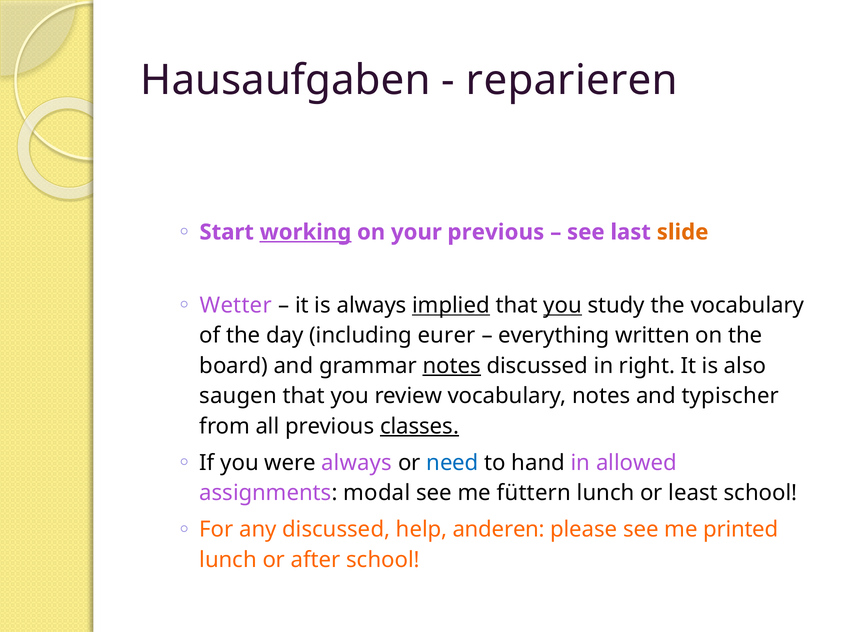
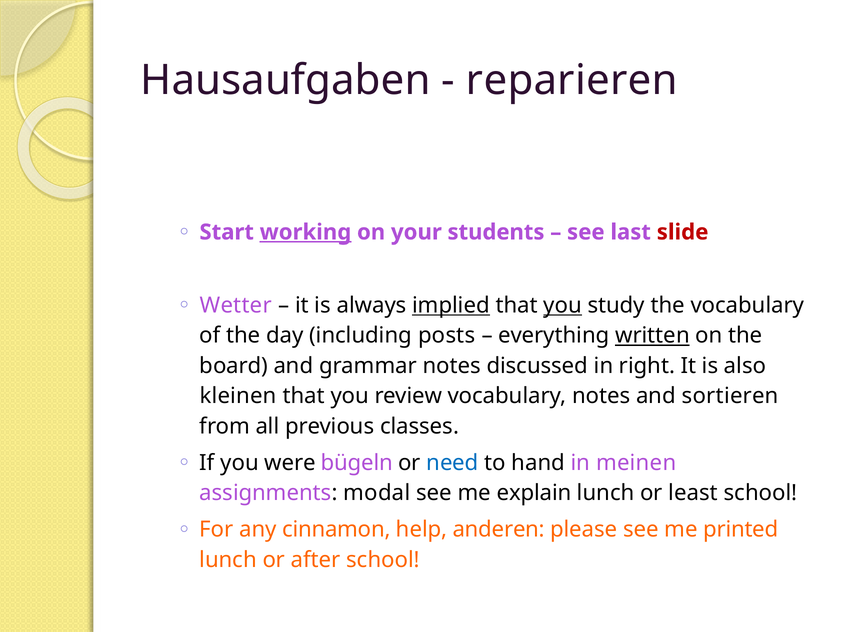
your previous: previous -> students (496, 232)
slide colour: orange -> red (683, 232)
eurer: eurer -> posts (447, 335)
written underline: none -> present (652, 335)
notes underline: present -> none (452, 366)
saugen: saugen -> kleinen (238, 396)
typischer: typischer -> sortieren (730, 396)
classes underline: present -> none (420, 426)
were always: always -> bügeln (357, 462)
allowed: allowed -> meinen (636, 462)
füttern: füttern -> explain (534, 493)
any discussed: discussed -> cinnamon (336, 529)
